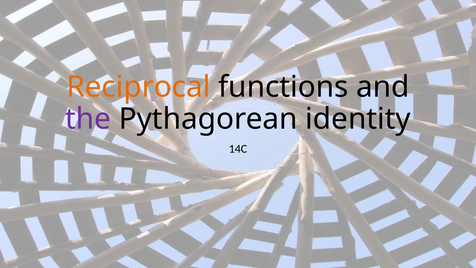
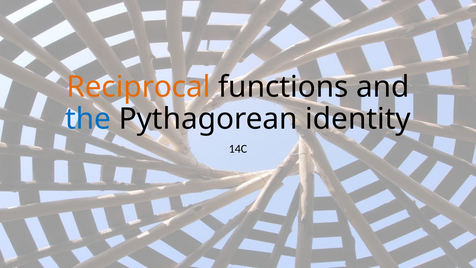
the colour: purple -> blue (88, 119)
